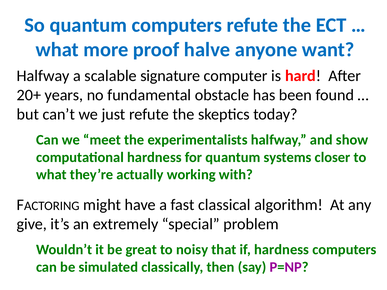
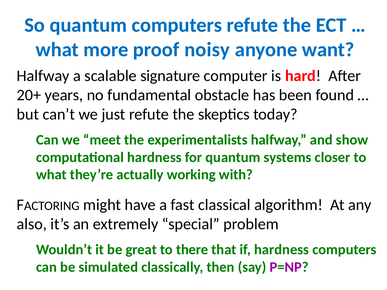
halve: halve -> noisy (207, 50)
give: give -> also (32, 224)
noisy: noisy -> there (192, 250)
